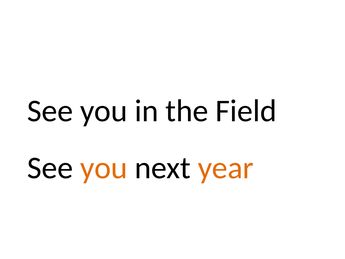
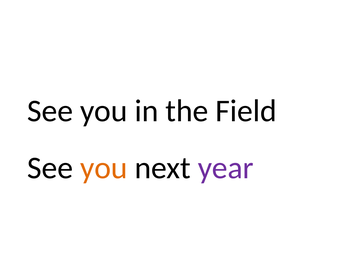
year colour: orange -> purple (226, 168)
